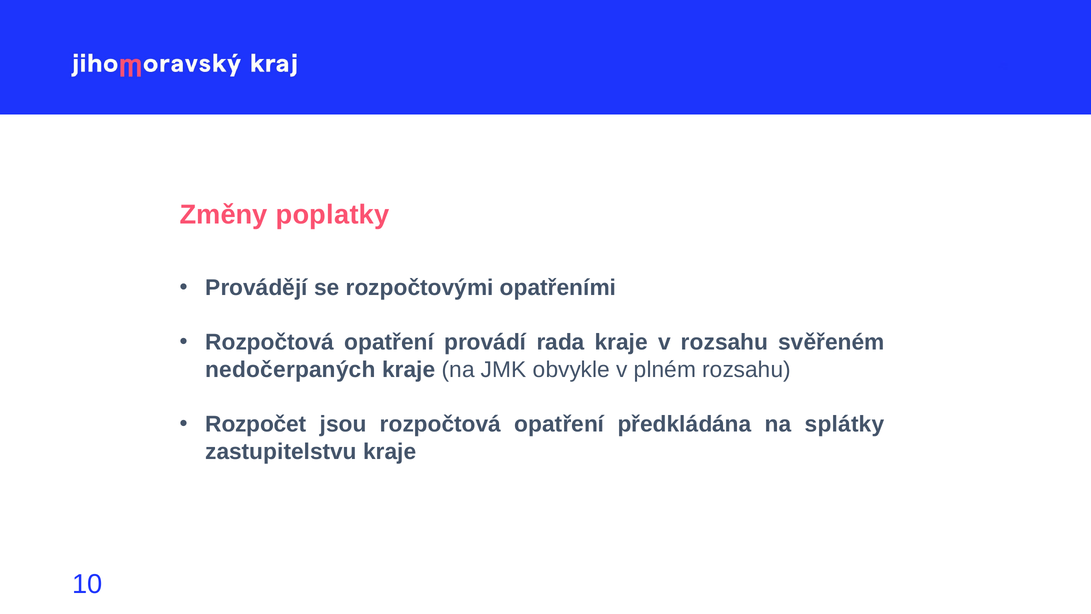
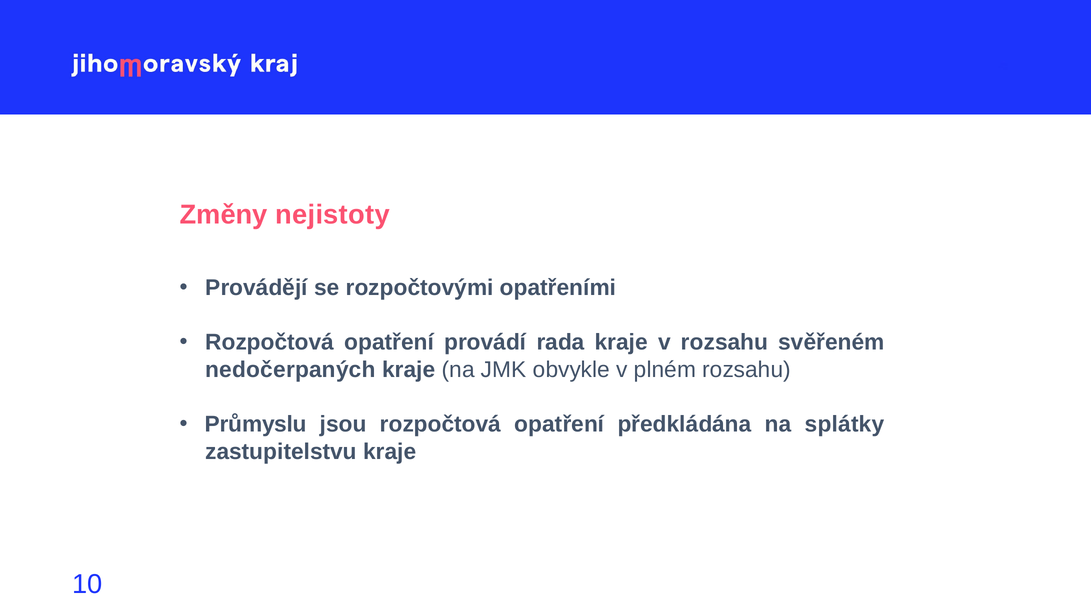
poplatky: poplatky -> nejistoty (333, 215)
Rozpočet: Rozpočet -> Průmyslu (256, 424)
